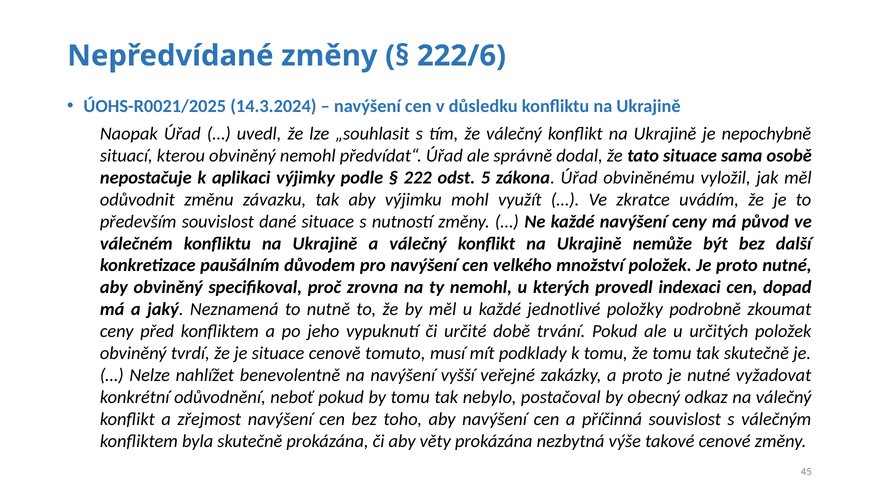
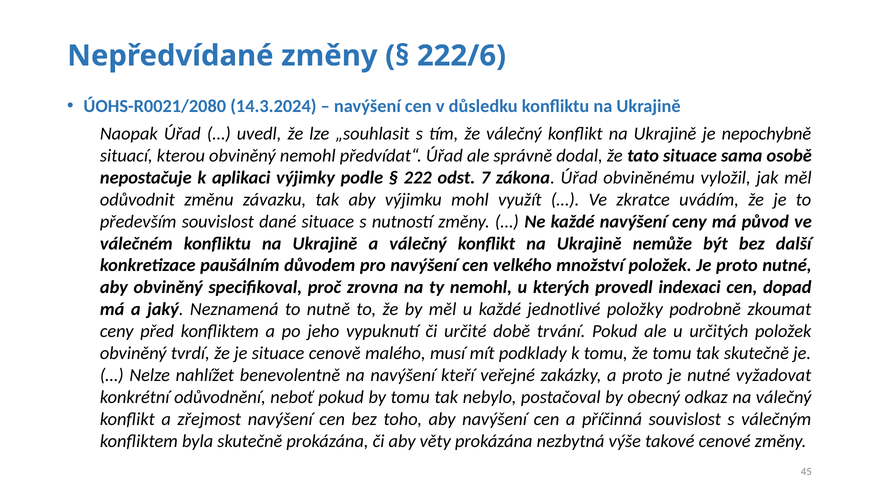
ÚOHS-R0021/2025: ÚOHS-R0021/2025 -> ÚOHS-R0021/2080 (155, 106)
5: 5 -> 7 (486, 178)
tomuto: tomuto -> malého (395, 354)
vyšší: vyšší -> kteří (458, 376)
